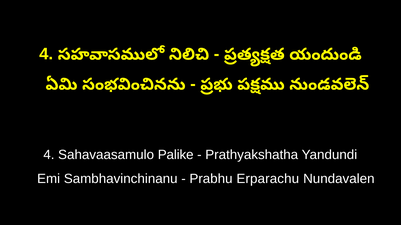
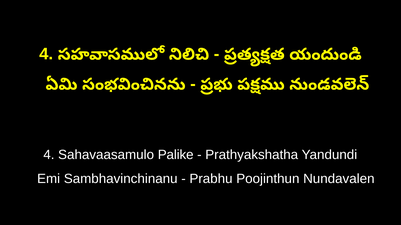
Erparachu: Erparachu -> Poojinthun (268, 179)
